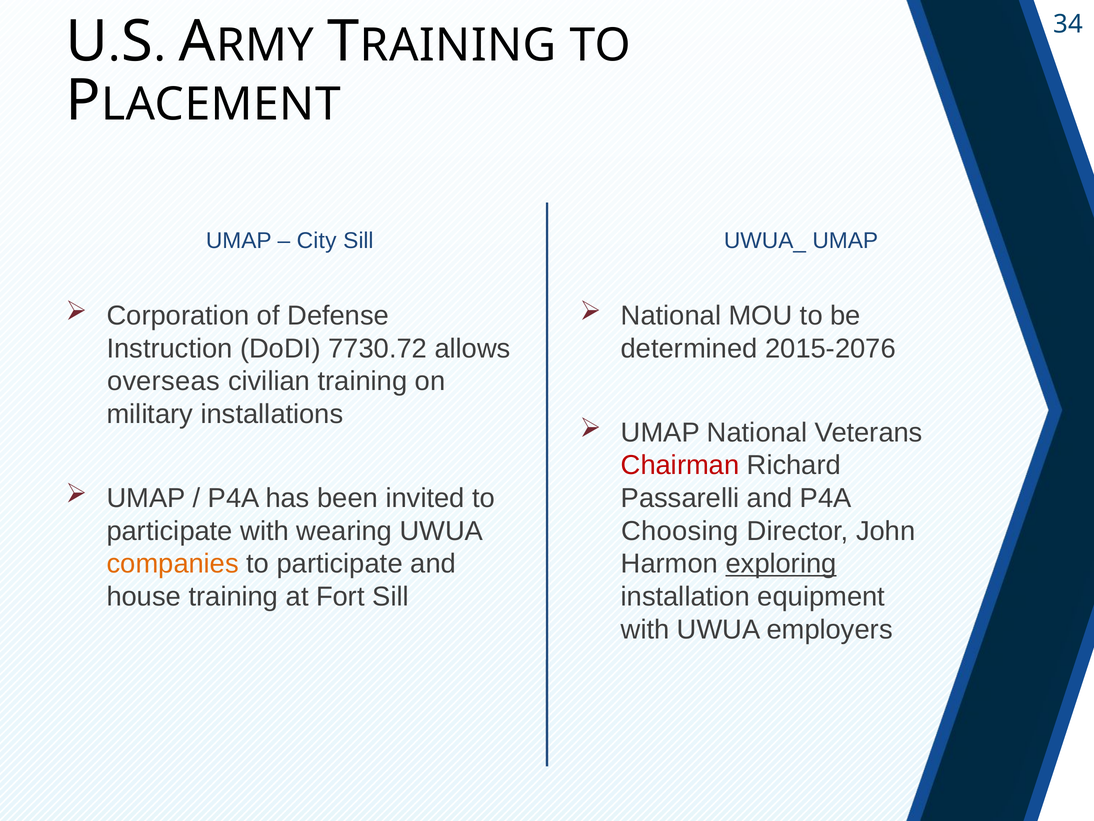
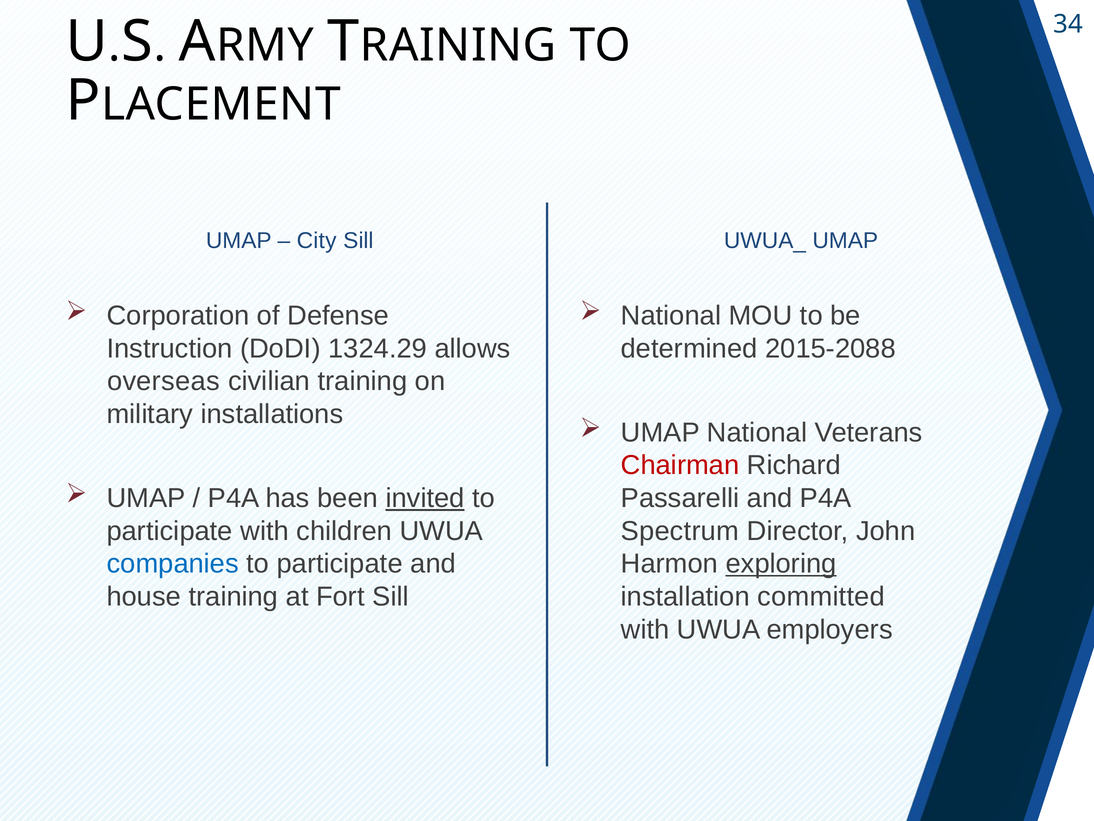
7730.72: 7730.72 -> 1324.29 (378, 348)
2015-2076: 2015-2076 -> 2015-2088 (831, 348)
invited underline: none -> present (425, 498)
wearing: wearing -> children (344, 531)
Choosing: Choosing -> Spectrum (680, 531)
companies colour: orange -> blue (173, 564)
equipment: equipment -> committed (821, 596)
